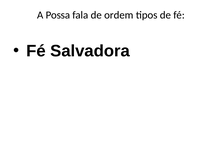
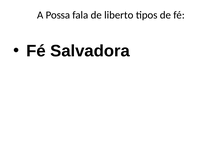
ordem: ordem -> liberto (119, 15)
